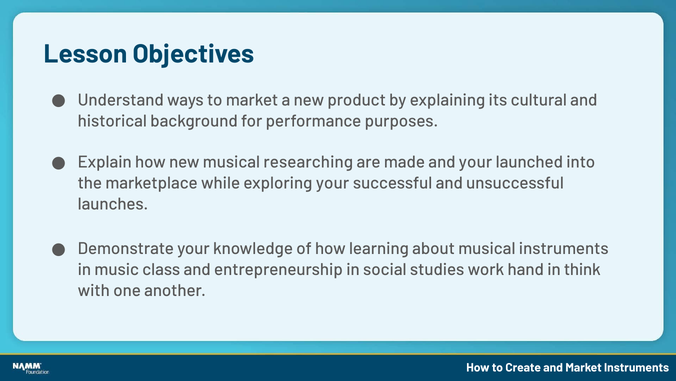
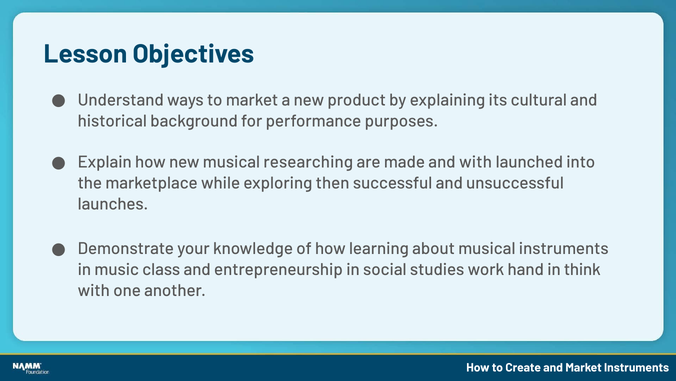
and your: your -> with (476, 162)
exploring your: your -> then (333, 183)
